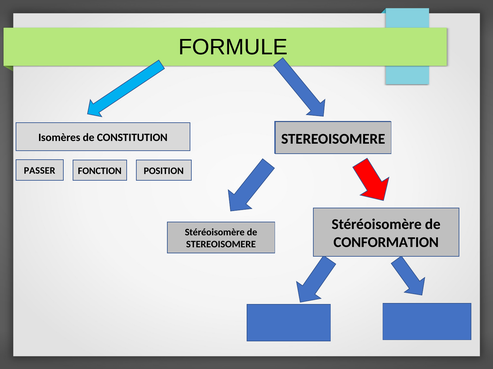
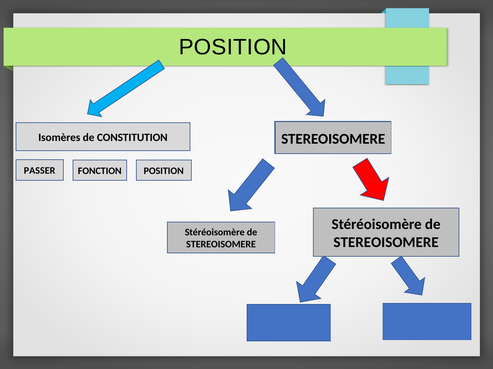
FORMULE: FORMULE -> POSITION (233, 47)
CONFORMATION: CONFORMATION -> STEREOISOMERE (386, 243)
